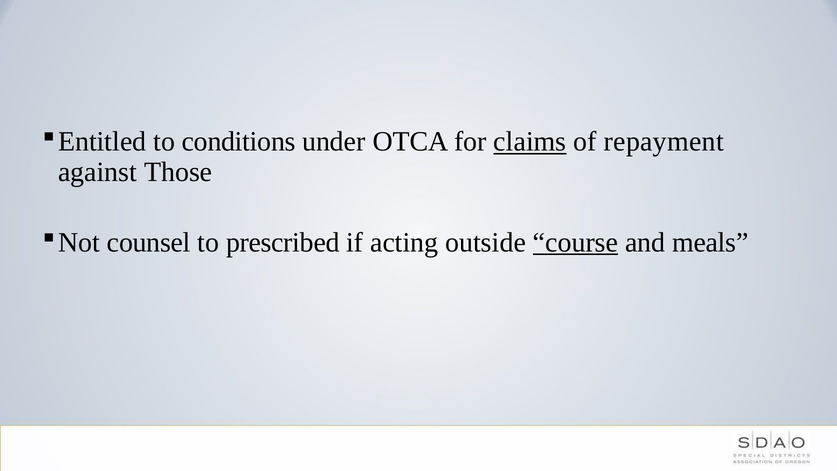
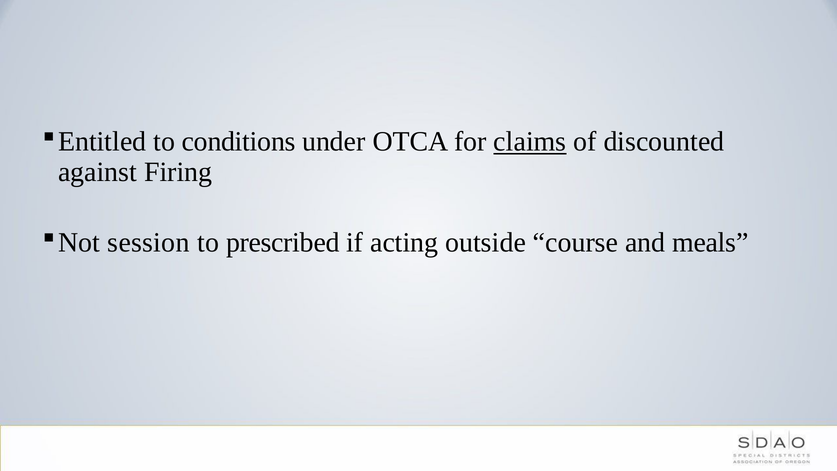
repayment: repayment -> discounted (664, 142)
Those: Those -> Firing (178, 172)
counsel: counsel -> session (149, 242)
course underline: present -> none (576, 242)
